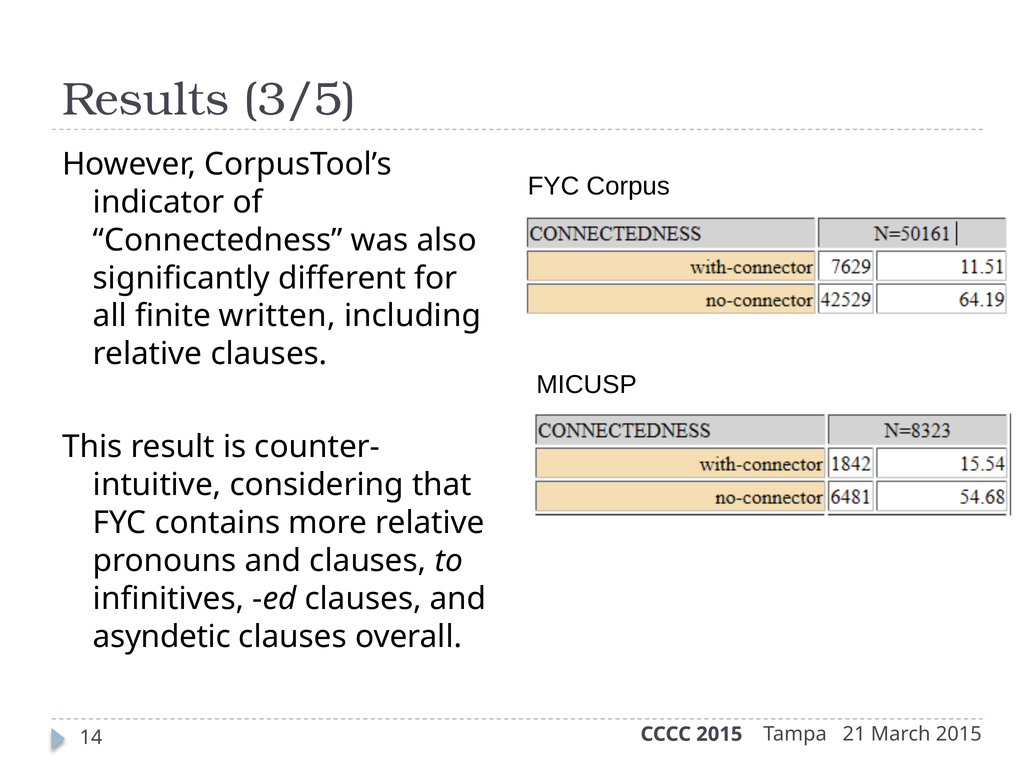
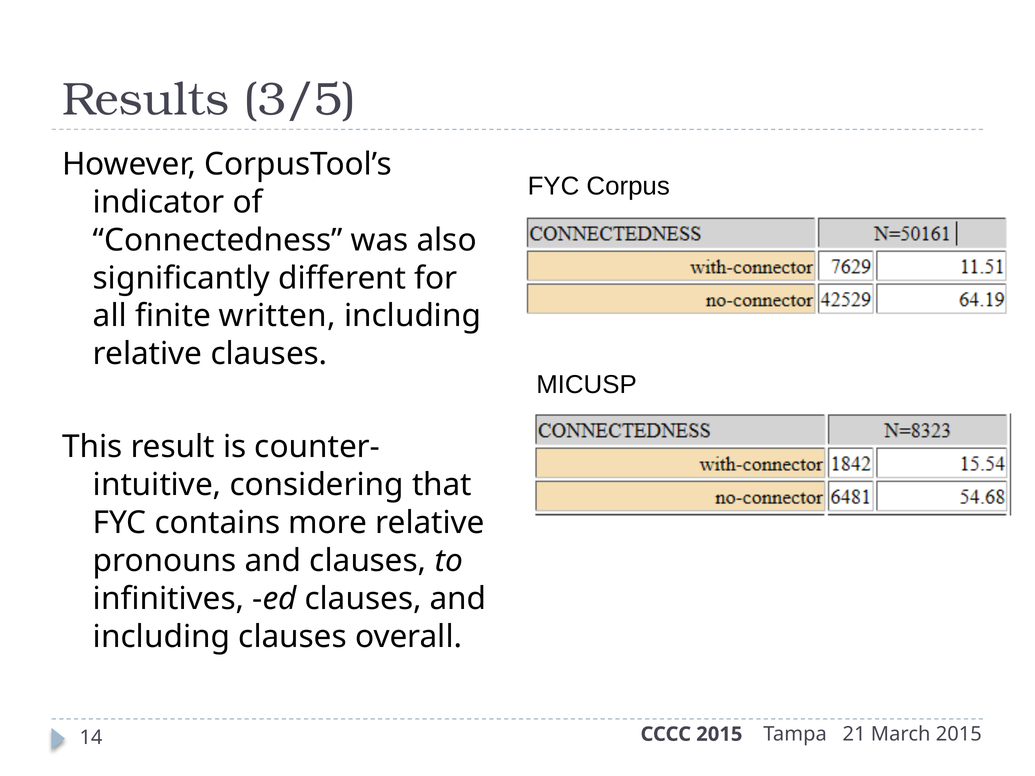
asyndetic: asyndetic -> including (162, 637)
